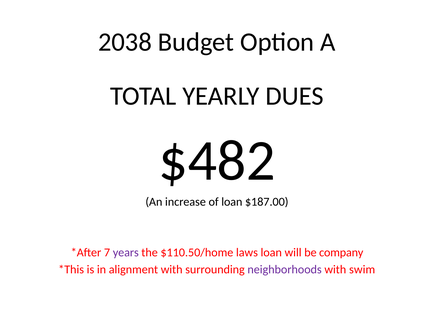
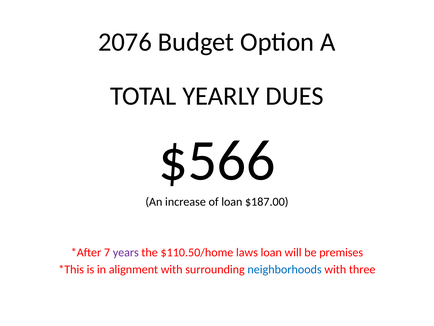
2038: 2038 -> 2076 (125, 42)
$482: $482 -> $566 (217, 160)
company: company -> premises (341, 252)
neighborhoods colour: purple -> blue (285, 269)
swim: swim -> three (362, 269)
